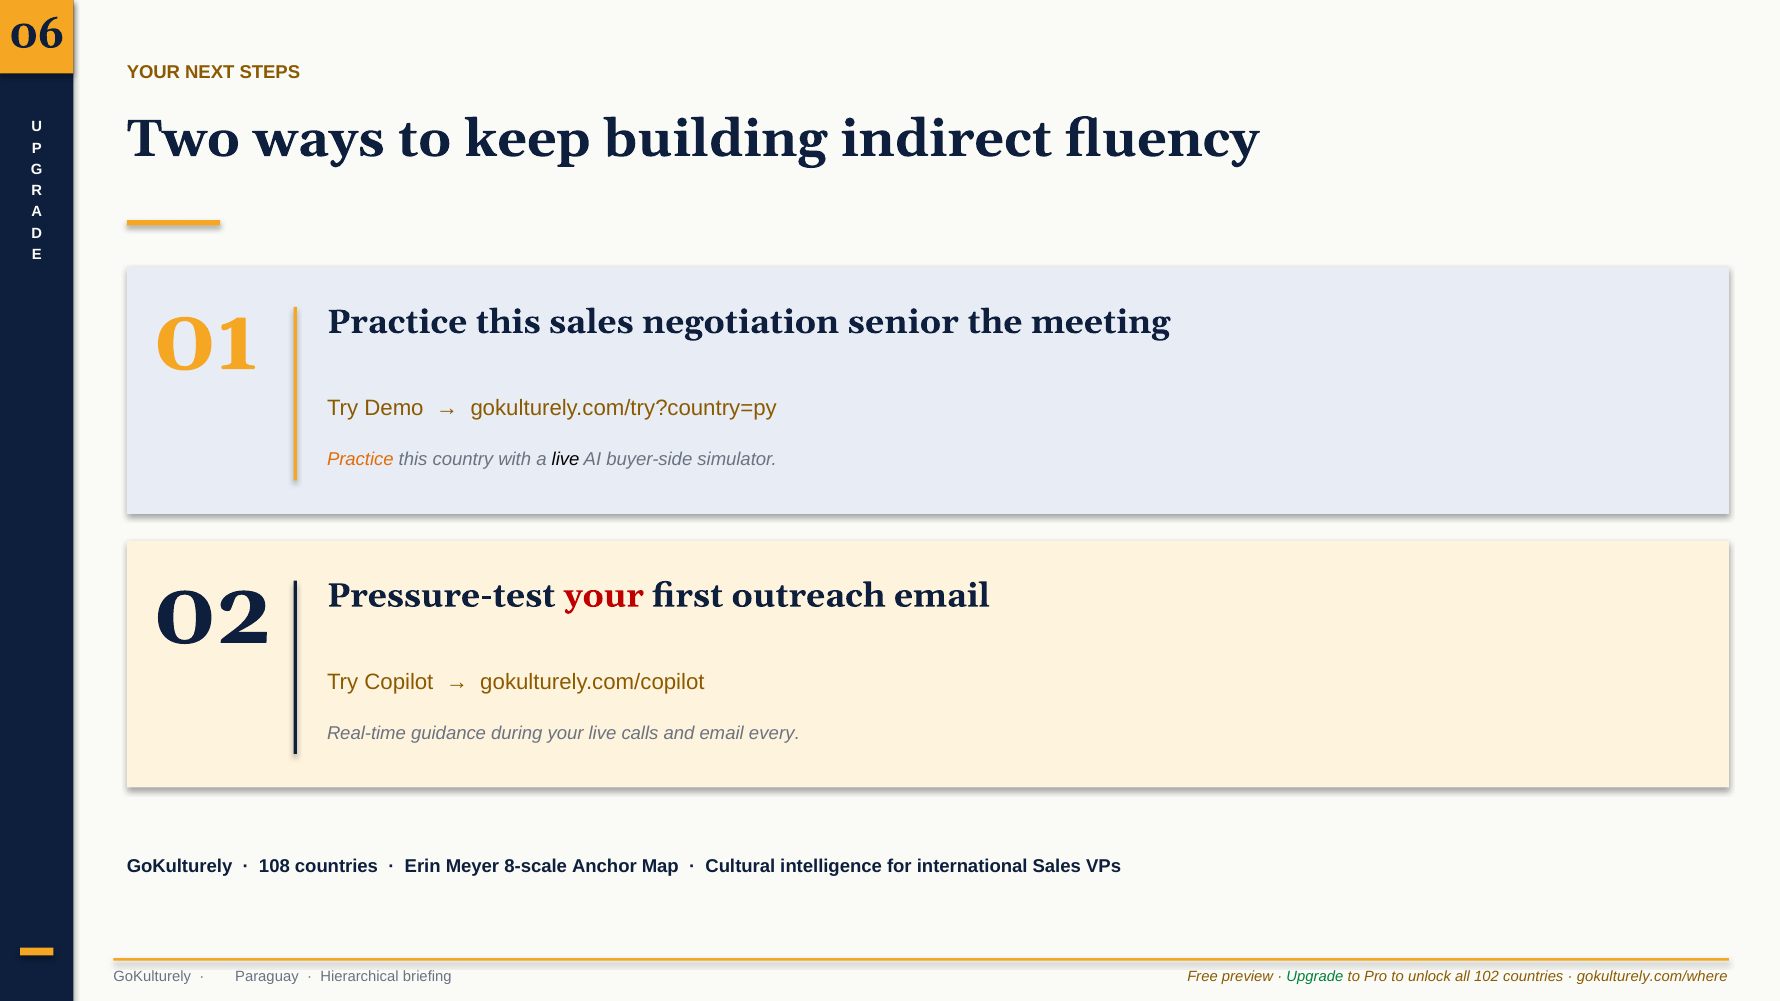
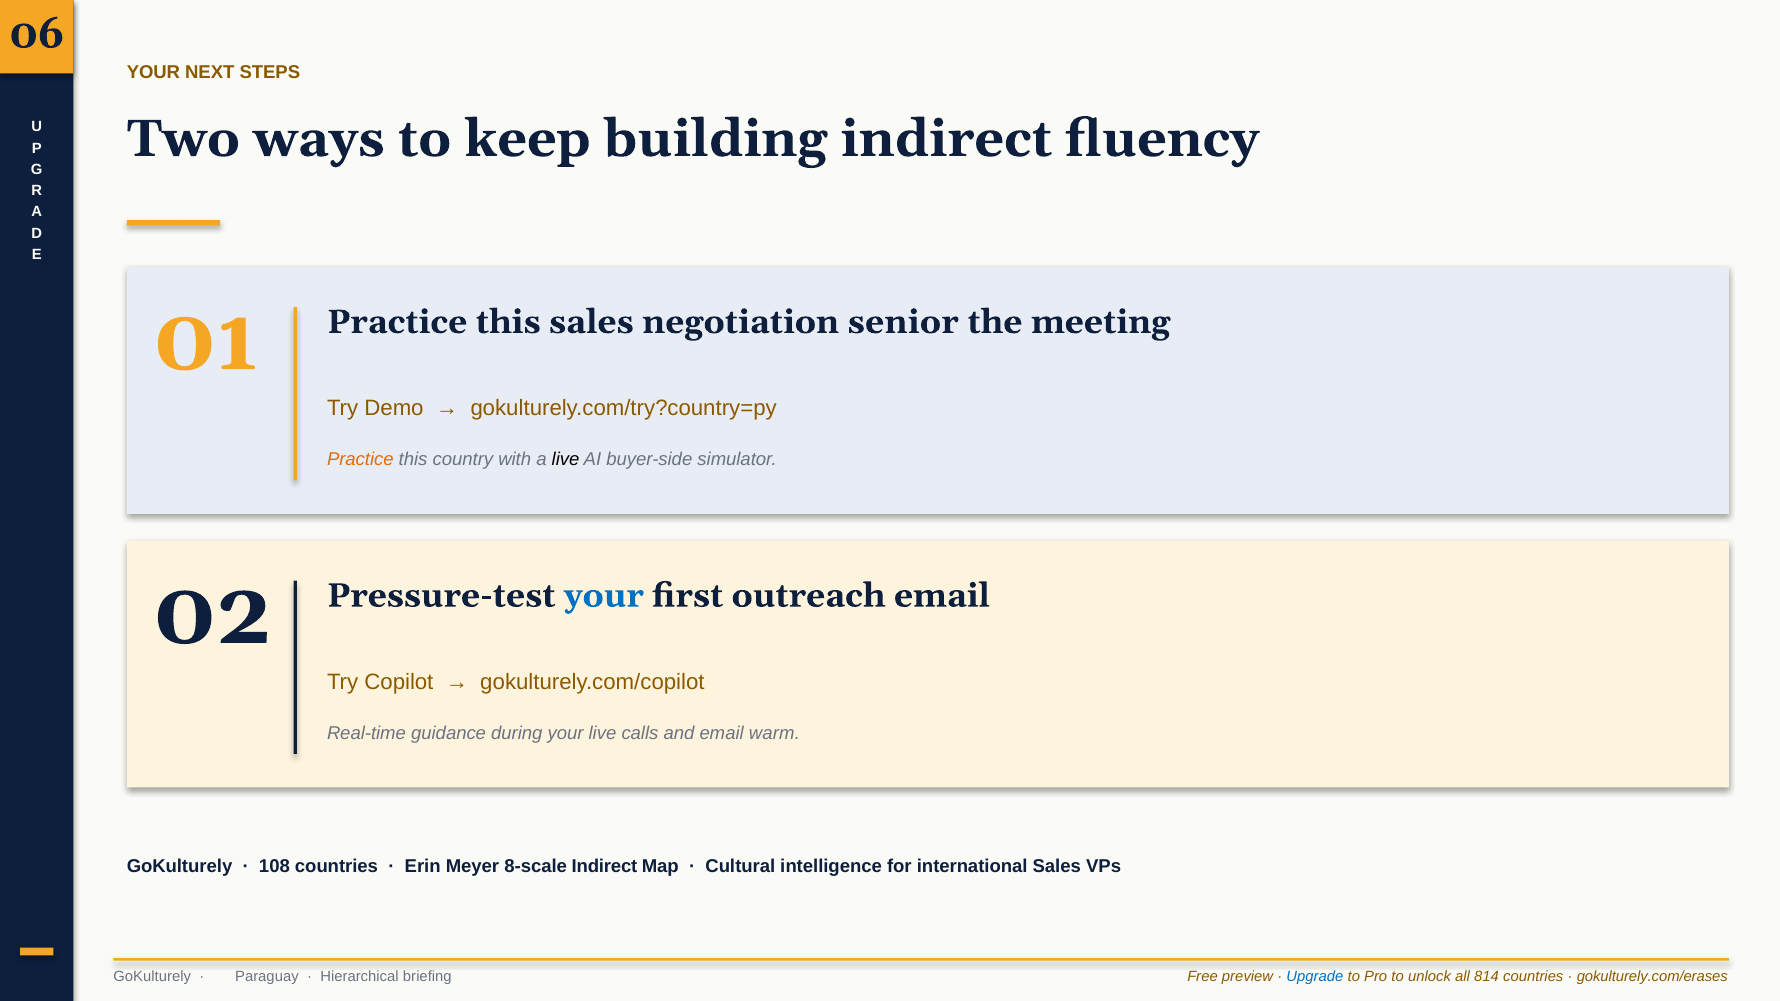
your colour: red -> blue (604, 596)
every: every -> warm (774, 733)
8-scale Anchor: Anchor -> Indirect (605, 867)
Upgrade colour: green -> blue (1315, 976)
102: 102 -> 814 (1487, 976)
gokulturely.com/where: gokulturely.com/where -> gokulturely.com/erases (1652, 976)
